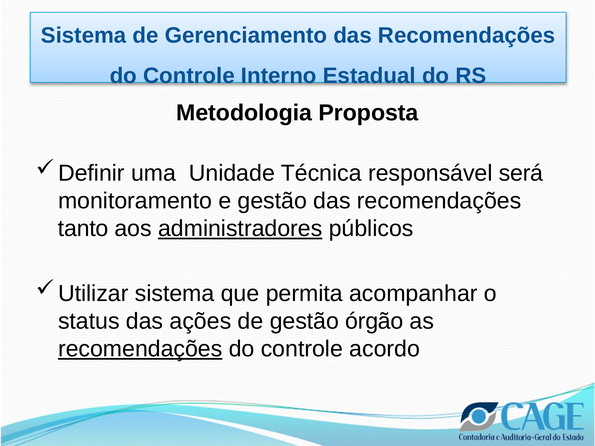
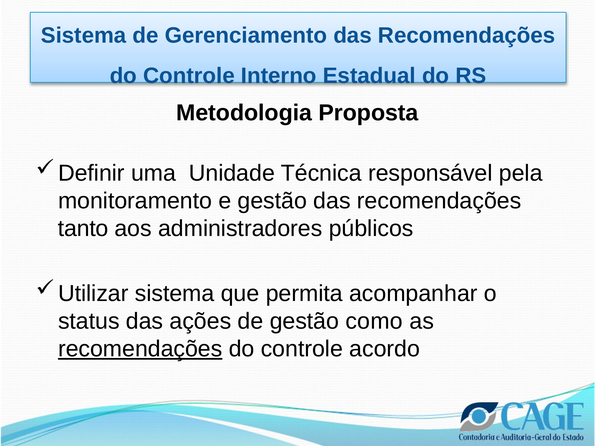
será: será -> pela (521, 173)
administradores underline: present -> none (240, 229)
órgão: órgão -> como (374, 321)
